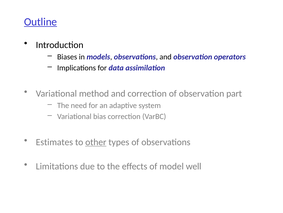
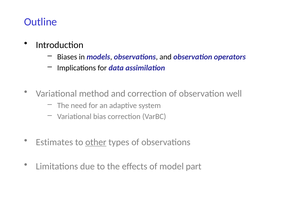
Outline underline: present -> none (41, 22)
part: part -> well (234, 93)
well: well -> part (194, 166)
